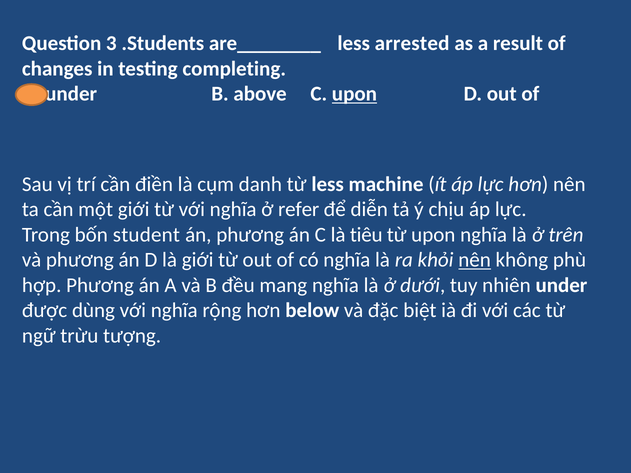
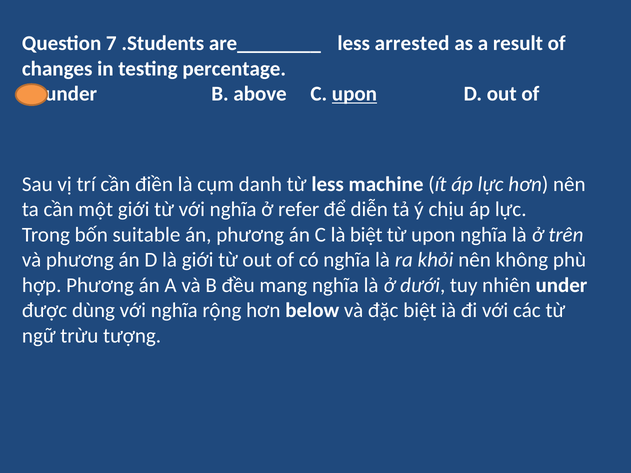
3: 3 -> 7 (111, 43)
completing: completing -> percentage (234, 69)
student: student -> suitable (146, 235)
là tiêu: tiêu -> biệt (366, 235)
nên underline: present -> none (475, 260)
